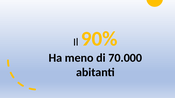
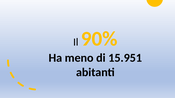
70.000: 70.000 -> 15.951 (125, 58)
